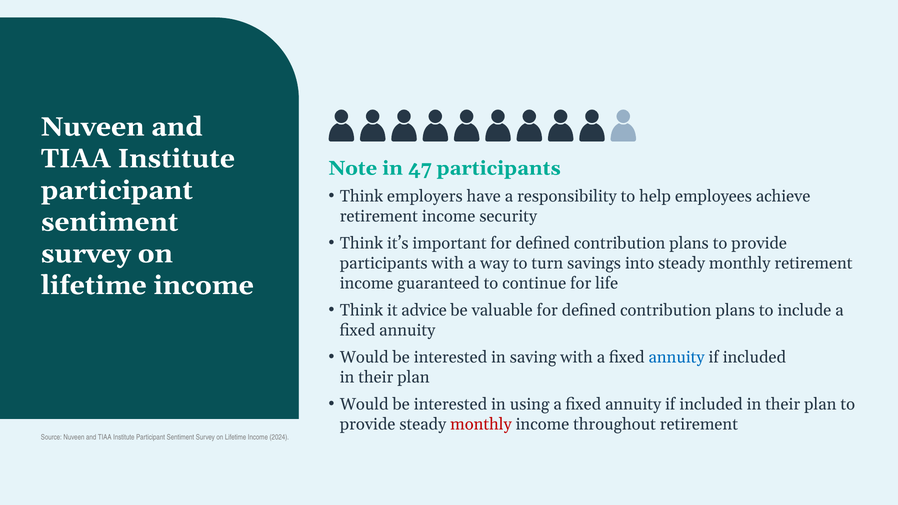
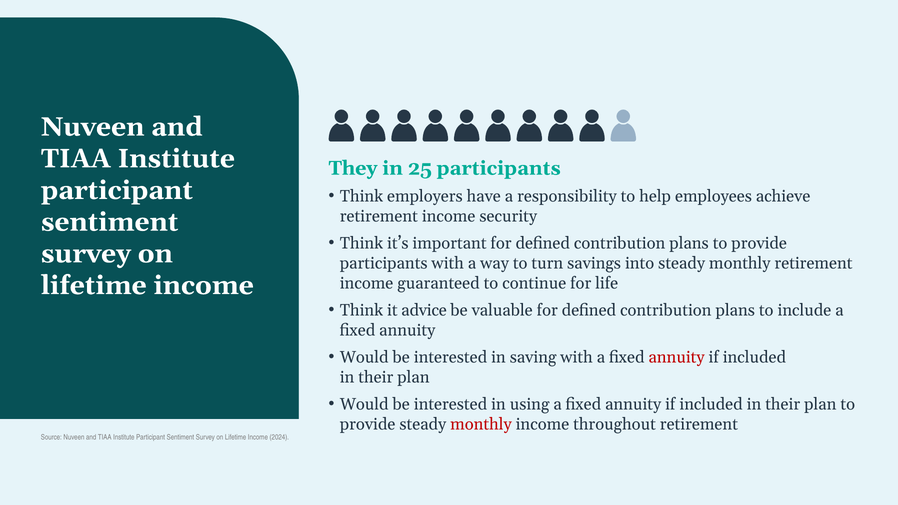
Note: Note -> They (353, 168)
47: 47 -> 25 (420, 168)
annuity colour: blue -> red (677, 357)
